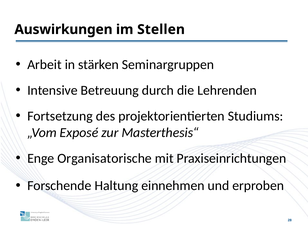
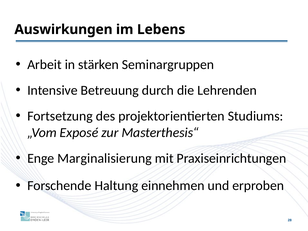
Stellen: Stellen -> Lebens (161, 29)
Organisatorische: Organisatorische -> Marginalisierung (105, 158)
